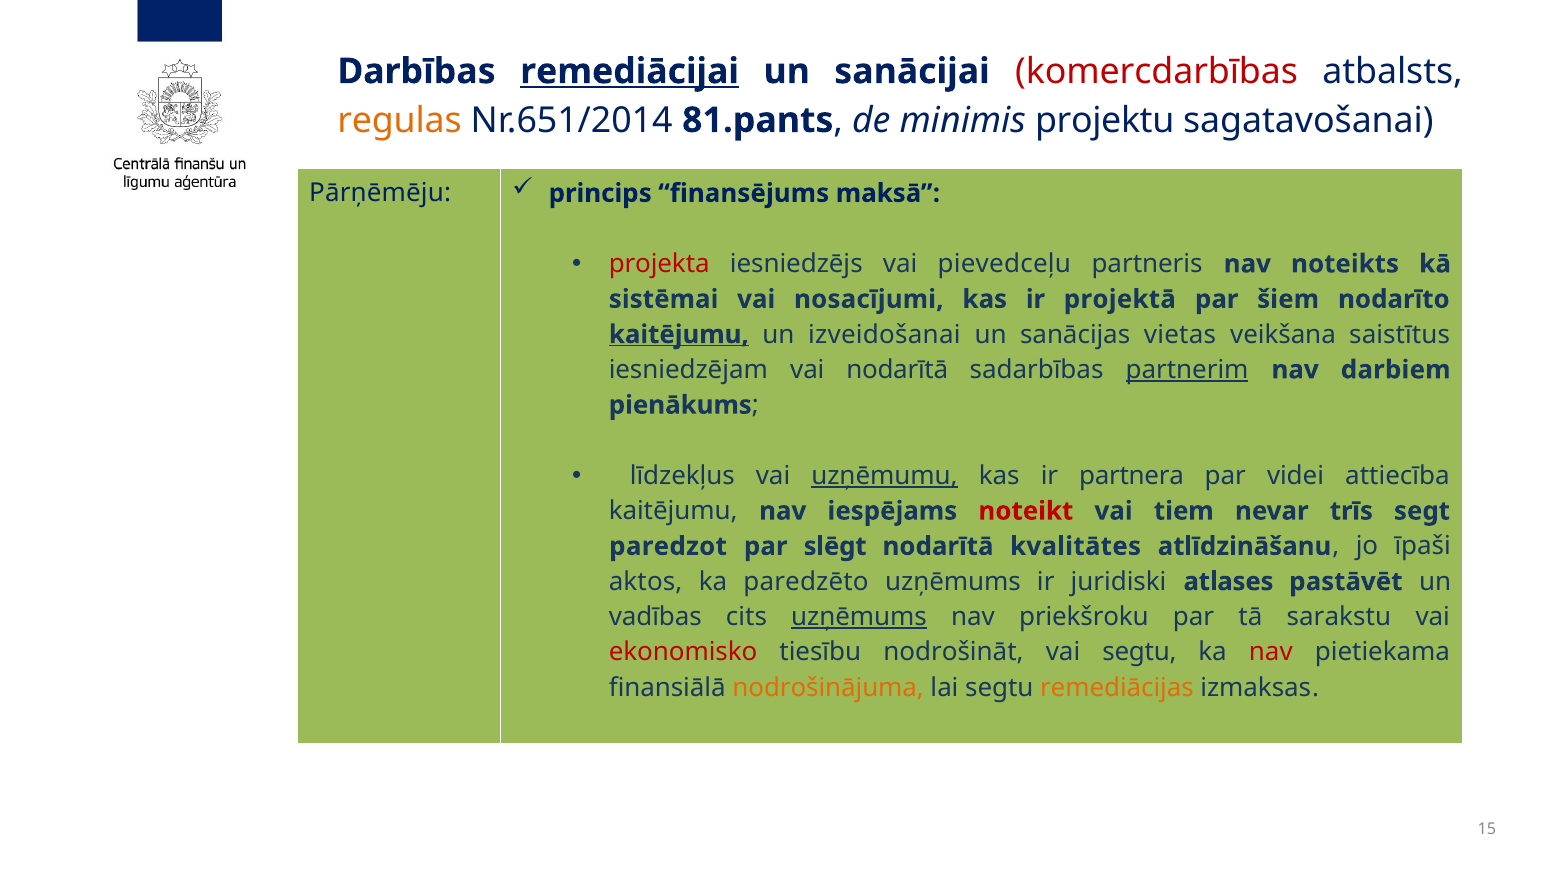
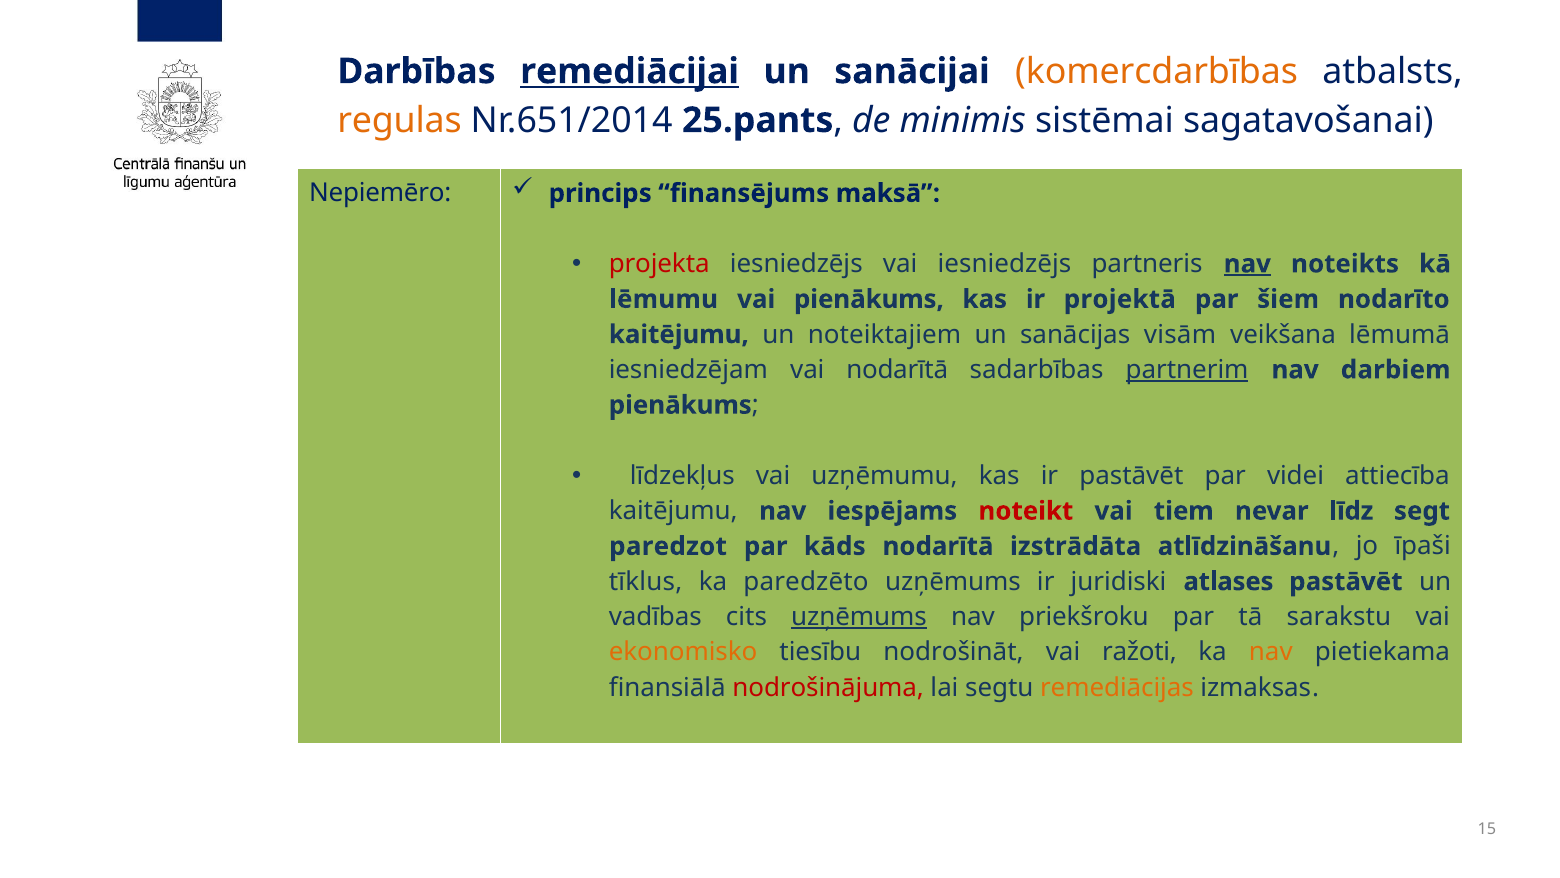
komercdarbības colour: red -> orange (1157, 71)
81.pants: 81.pants -> 25.pants (758, 120)
projektu: projektu -> sistēmai (1105, 120)
Pārņēmēju: Pārņēmēju -> Nepiemēro (380, 193)
vai pievedceļu: pievedceļu -> iesniedzējs (1004, 264)
nav underline: none -> present (1247, 264)
sistēmai: sistēmai -> lēmumu (663, 299)
vai nosacījumi: nosacījumi -> pienākums (869, 299)
kaitējumu underline: present -> none (679, 334)
izveidošanai: izveidošanai -> noteiktajiem (884, 334)
vietas: vietas -> visām (1180, 334)
saistītus: saistītus -> lēmumā (1400, 334)
uzņēmumu underline: present -> none (884, 475)
ir partnera: partnera -> pastāvēt (1131, 475)
trīs: trīs -> līdz (1351, 511)
slēgt: slēgt -> kāds (835, 546)
kvalitātes: kvalitātes -> izstrādāta (1076, 546)
aktos: aktos -> tīklus (646, 581)
ekonomisko colour: red -> orange (683, 652)
vai segtu: segtu -> ražoti (1139, 652)
nav colour: red -> orange (1271, 652)
nodrošinājuma colour: orange -> red (828, 687)
